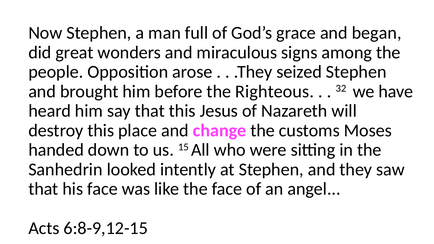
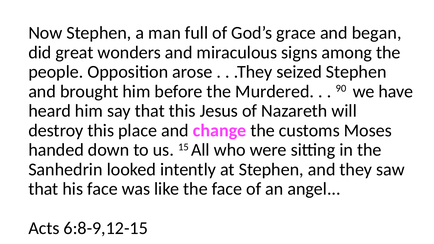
Righteous: Righteous -> Murdered (275, 91)
32: 32 -> 90 (341, 89)
